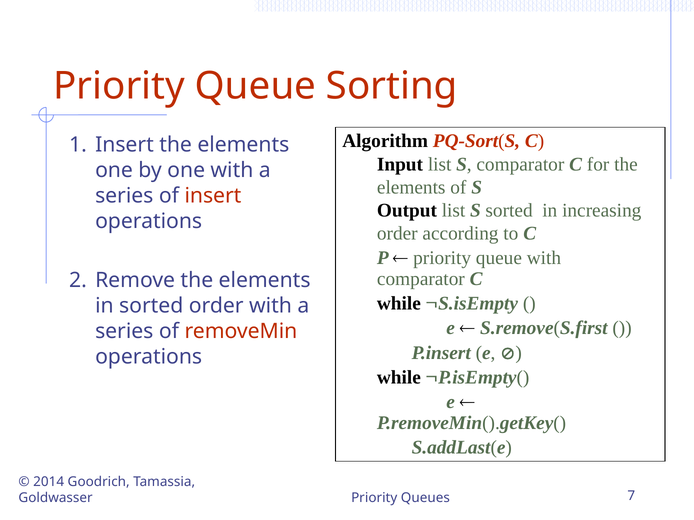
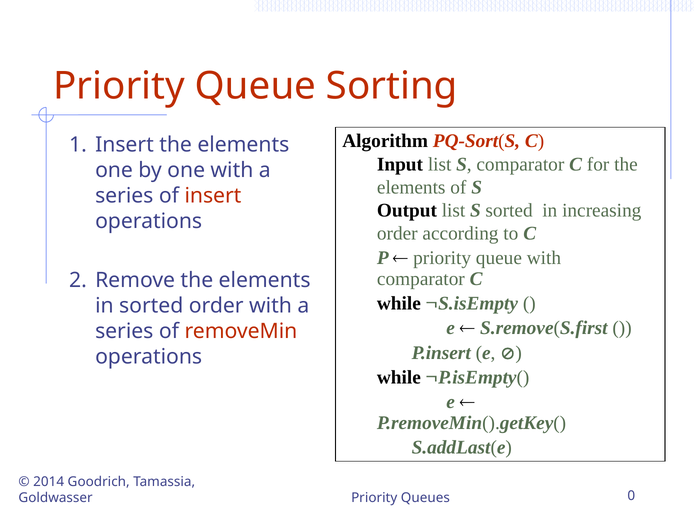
7: 7 -> 0 (631, 496)
